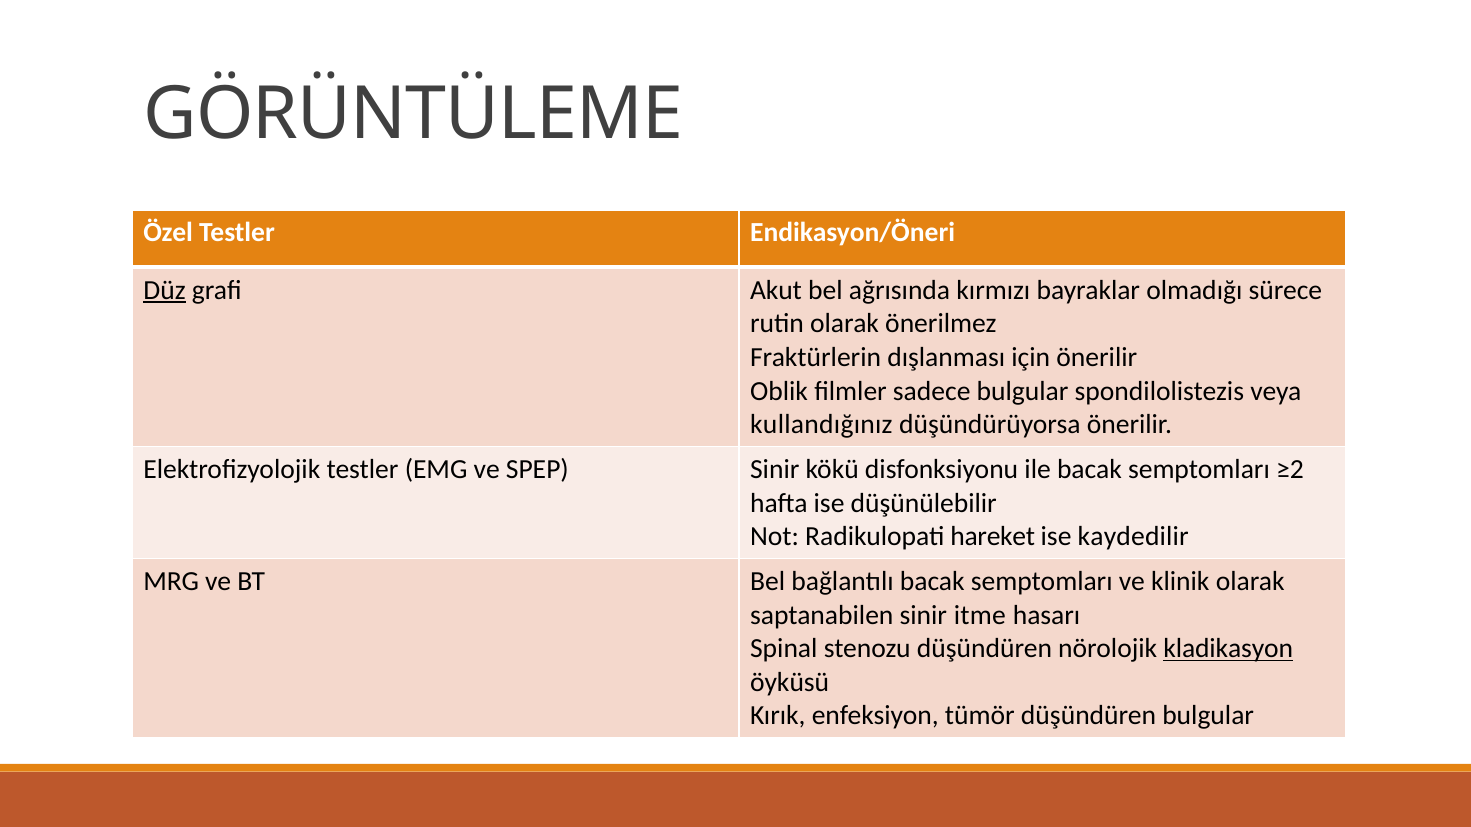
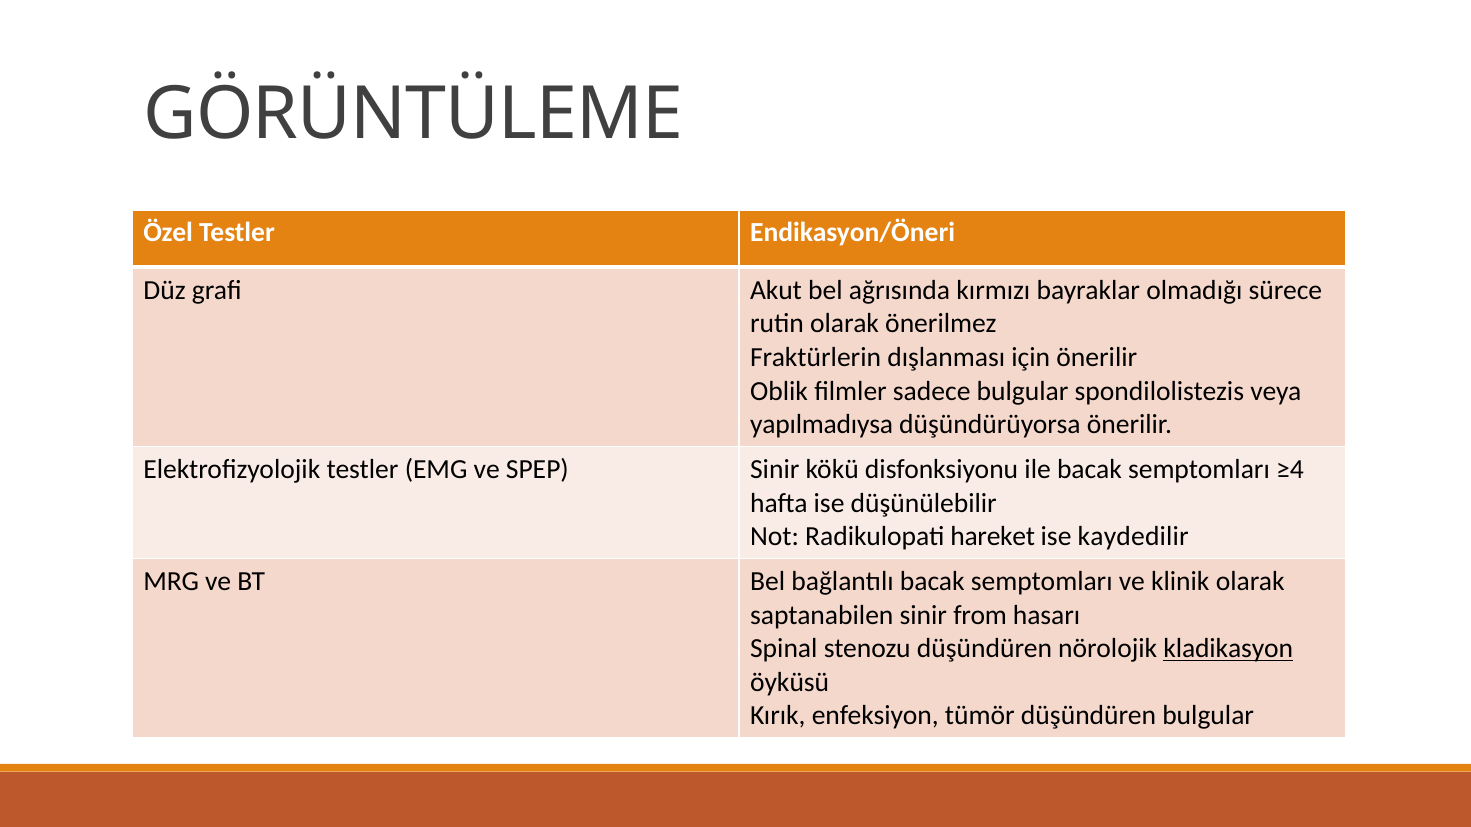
Düz underline: present -> none (165, 290)
kullandığınız: kullandığınız -> yapılmadıysa (822, 425)
≥2: ≥2 -> ≥4 (1290, 470)
itme: itme -> from (980, 615)
